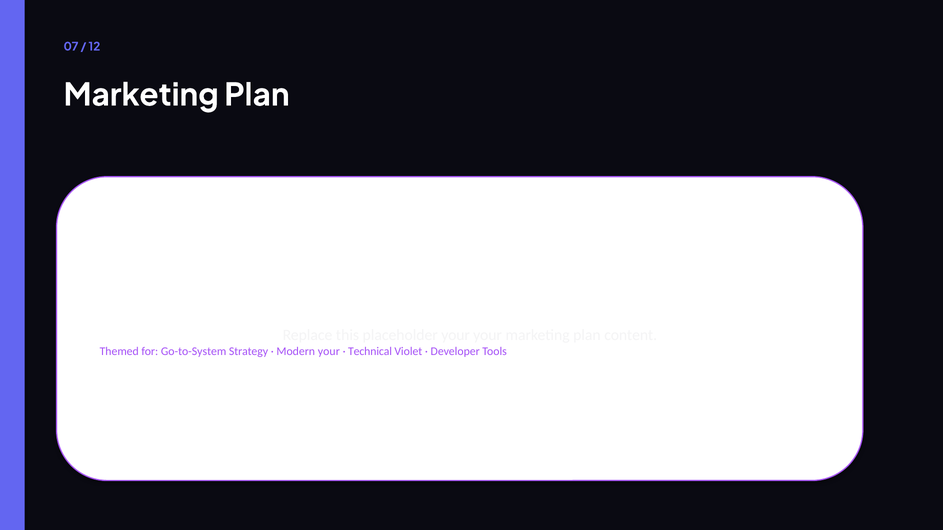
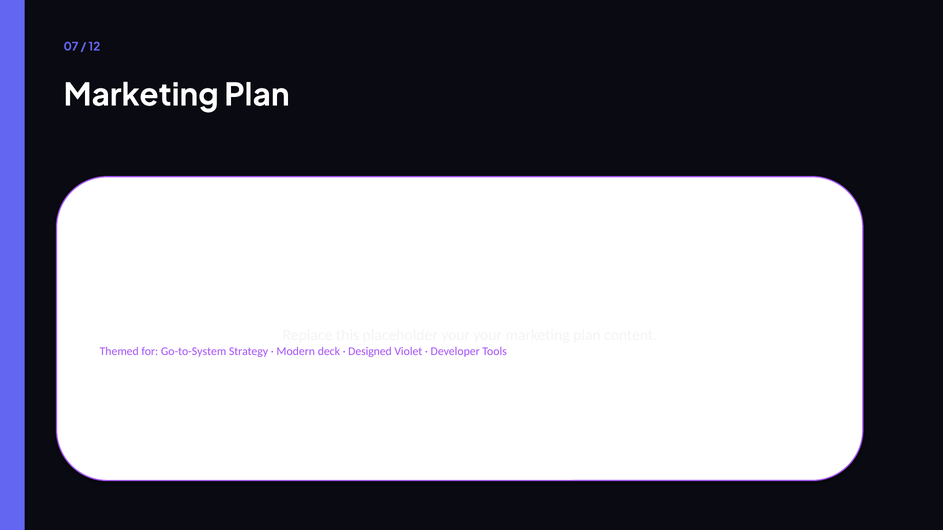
Modern your: your -> deck (329, 351)
Technical: Technical -> Designed (370, 351)
